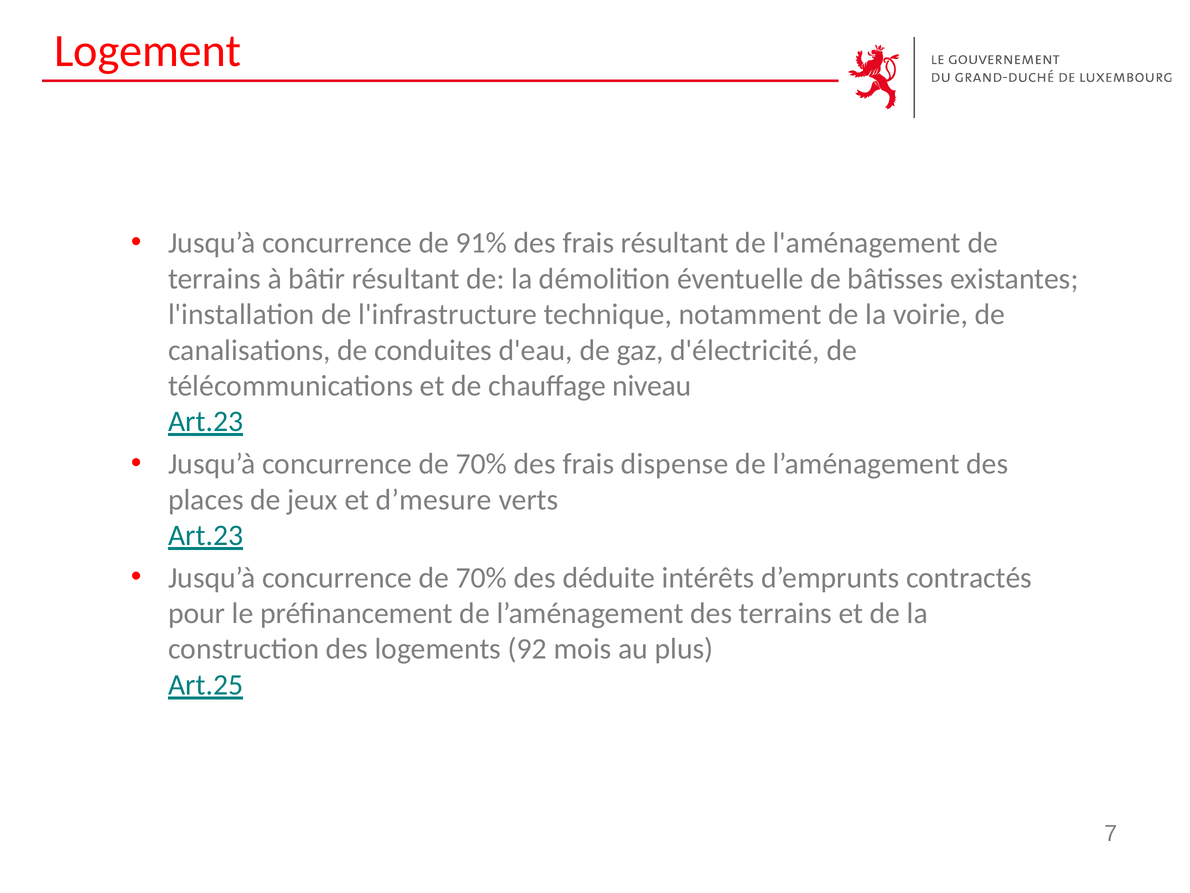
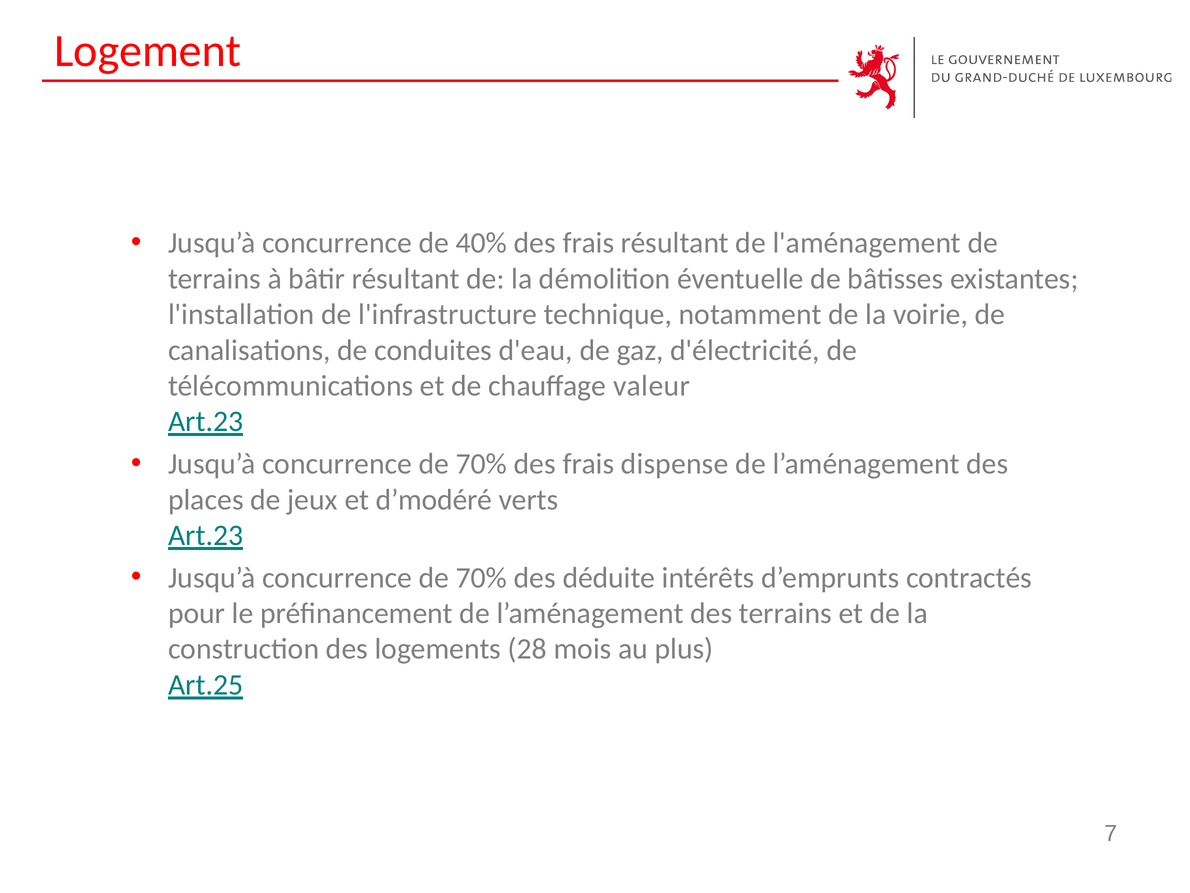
91%: 91% -> 40% (481, 243)
niveau: niveau -> valeur (652, 386)
d’mesure: d’mesure -> d’modéré (434, 499)
92: 92 -> 28 (527, 649)
